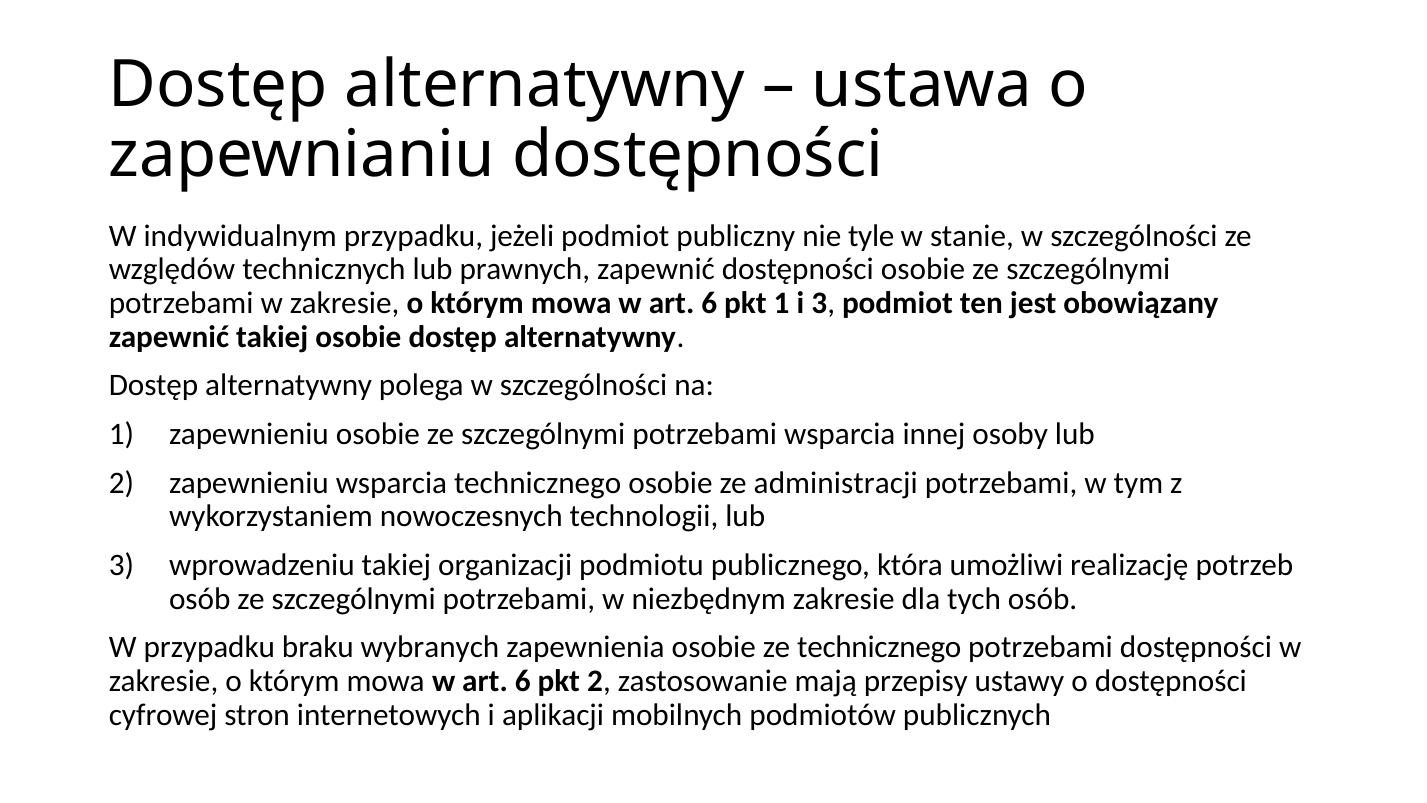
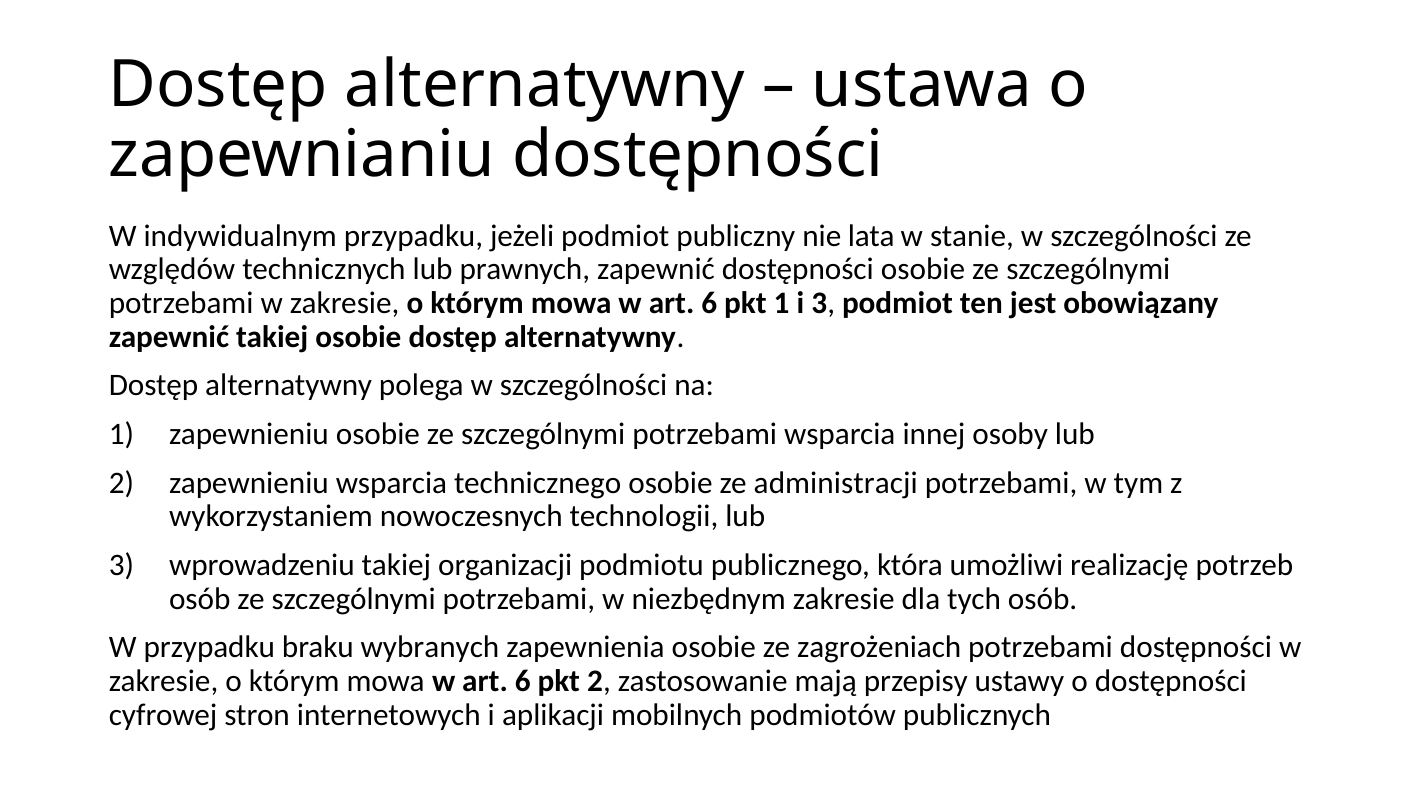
tyle: tyle -> lata (871, 236)
ze technicznego: technicznego -> zagrożeniach (879, 647)
